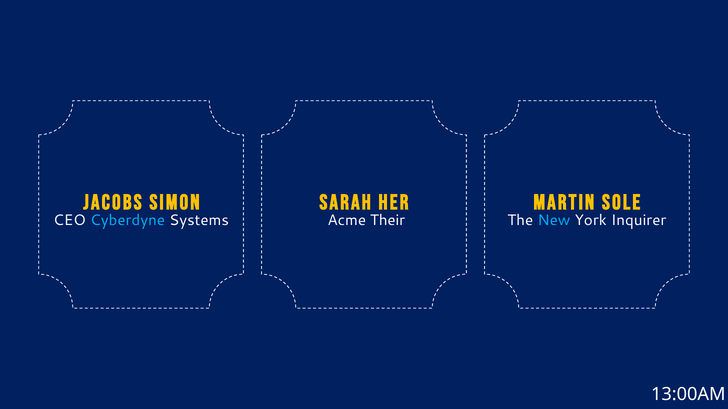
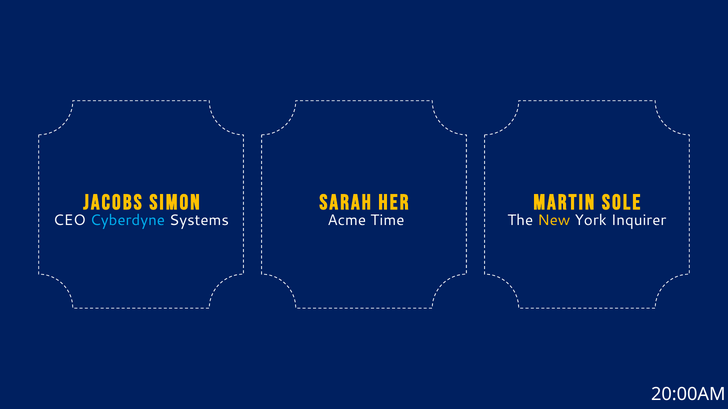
Their: Their -> Time (387, 220)
New colour: light blue -> yellow (554, 220)
13:00AM: 13:00AM -> 20:00AM (688, 395)
